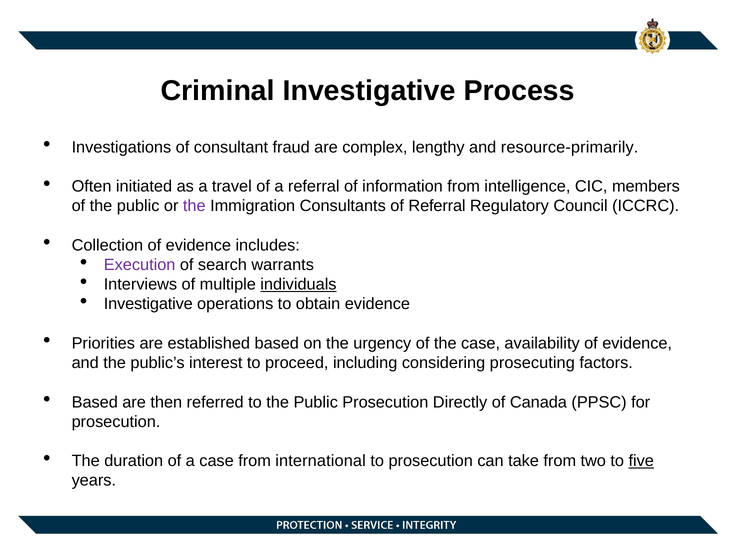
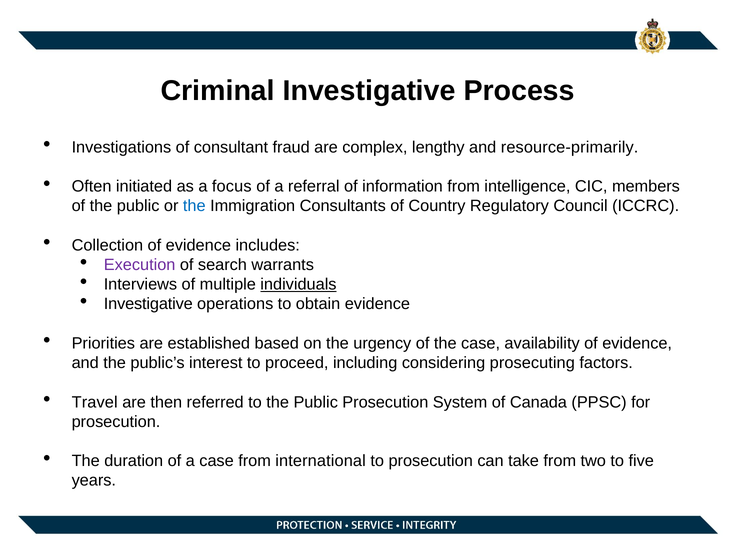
travel: travel -> focus (232, 186)
the colour: purple -> blue (194, 206)
of Referral: Referral -> Country (437, 206)
Based: Based -> Travel (95, 402)
Directly: Directly -> System (460, 402)
five underline: present -> none (641, 461)
